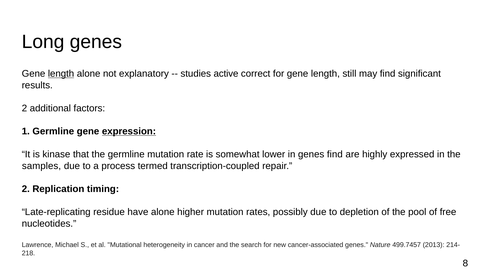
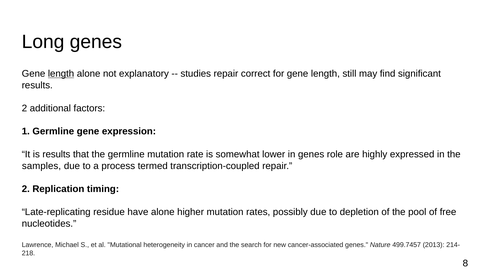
studies active: active -> repair (226, 74)
expression underline: present -> none (129, 131)
is kinase: kinase -> results (56, 154)
genes find: find -> role (335, 154)
